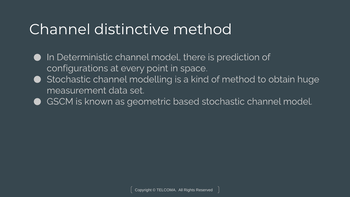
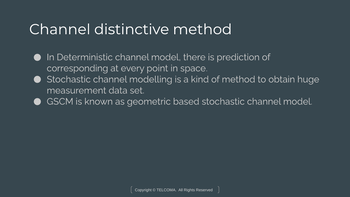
configurations: configurations -> corresponding (77, 68)
